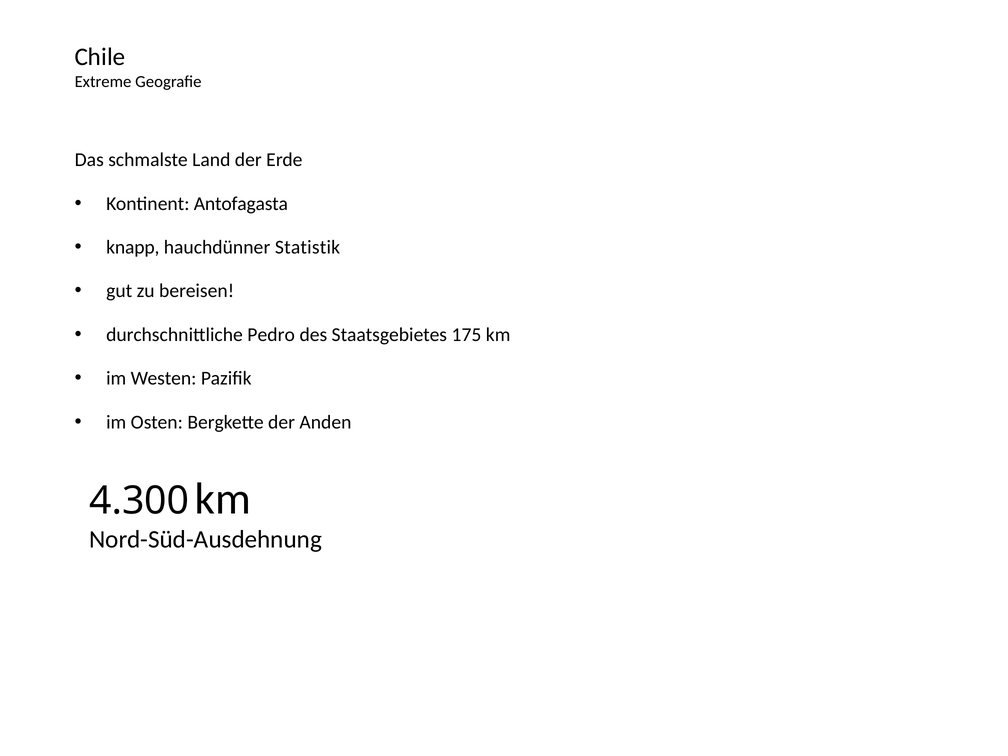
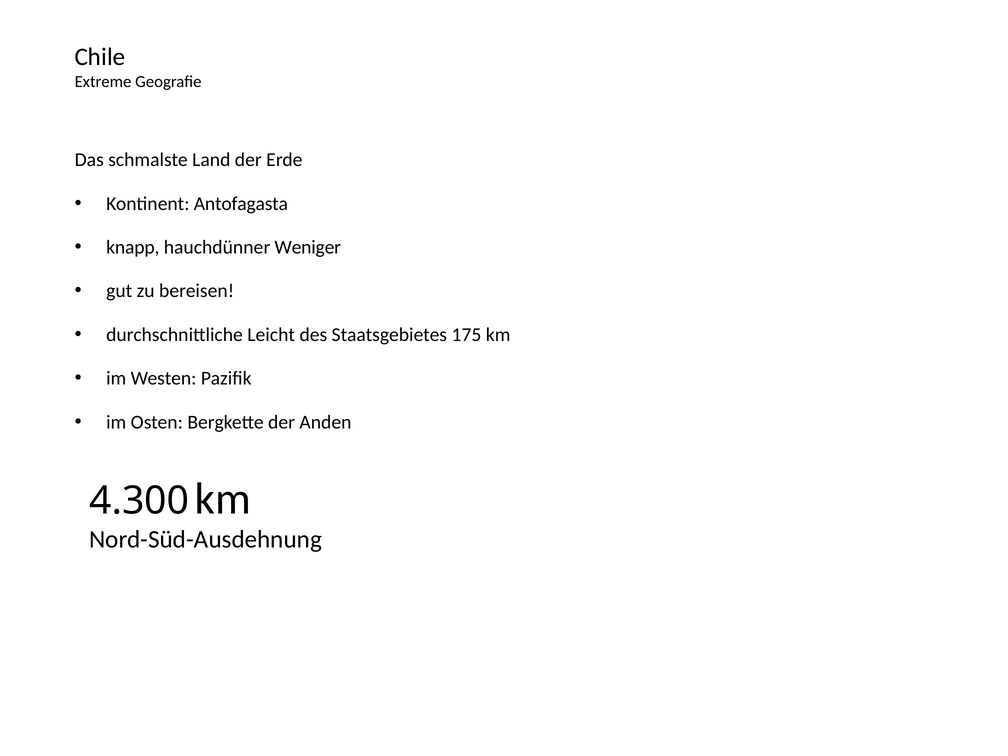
Statistik: Statistik -> Weniger (308, 247)
Pedro: Pedro -> Leicht (271, 335)
